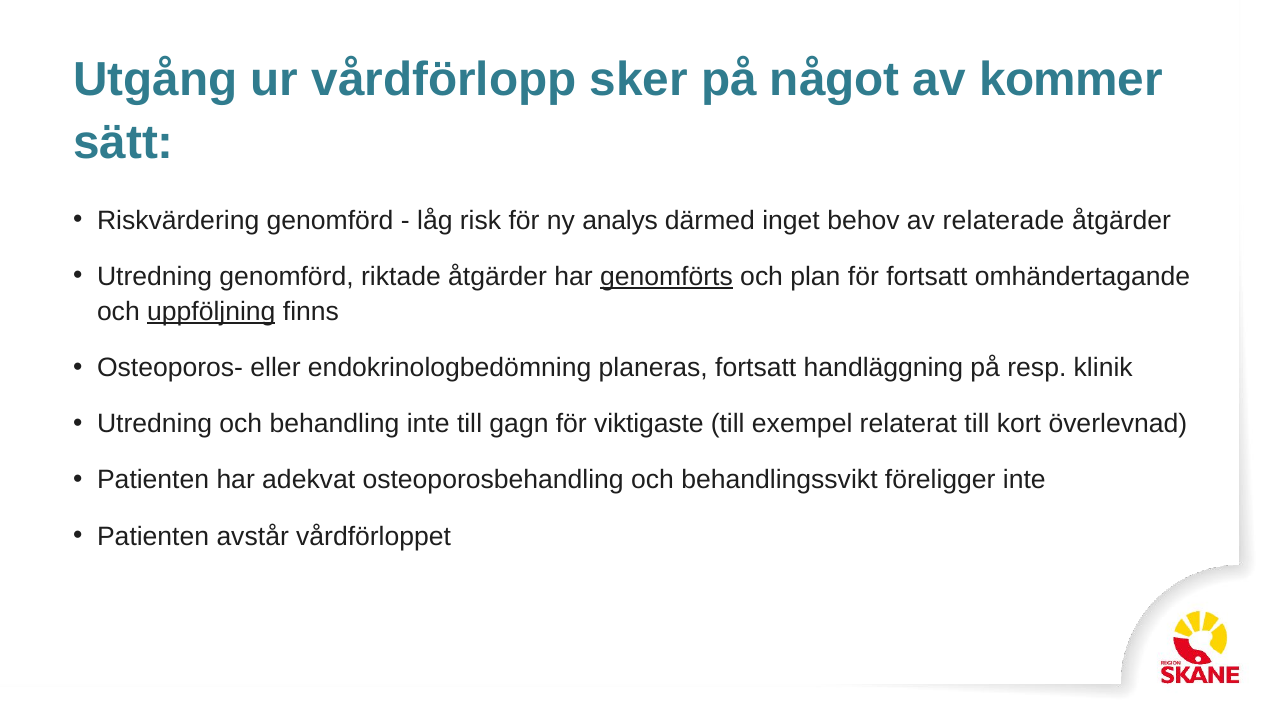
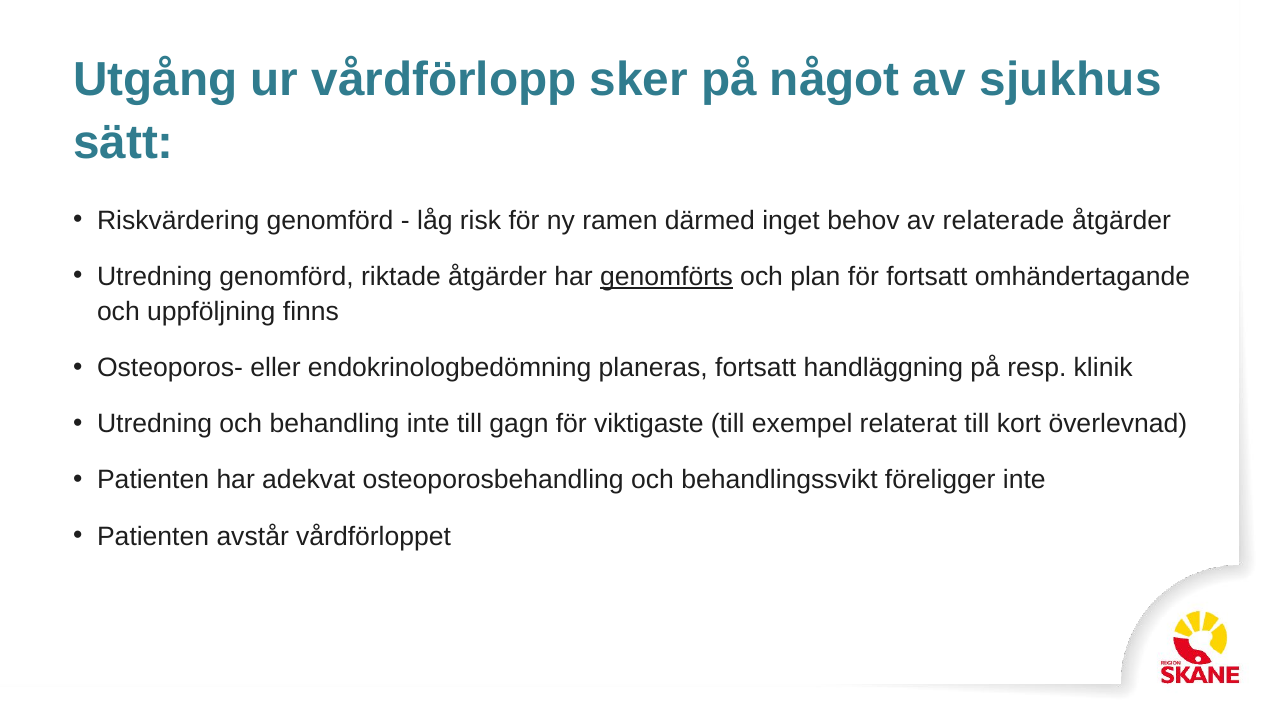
kommer: kommer -> sjukhus (1071, 80)
analys: analys -> ramen (620, 220)
uppföljning underline: present -> none (211, 312)
